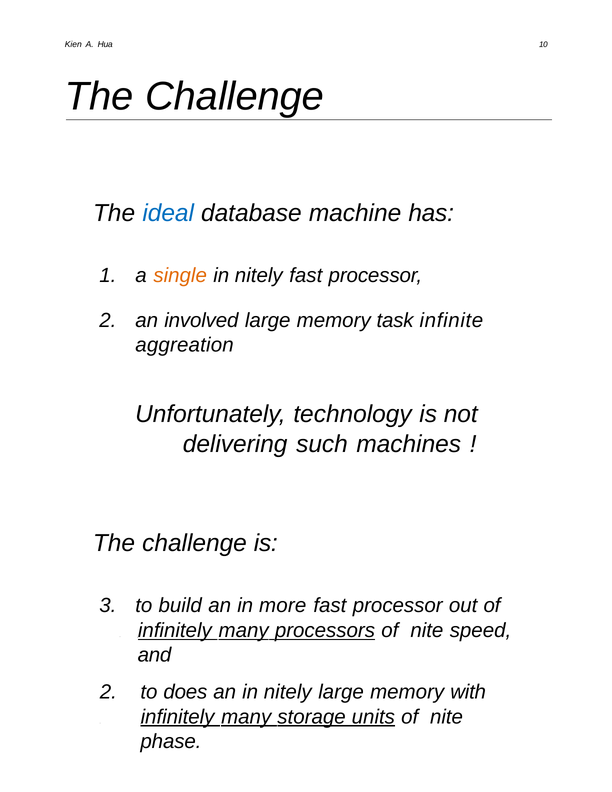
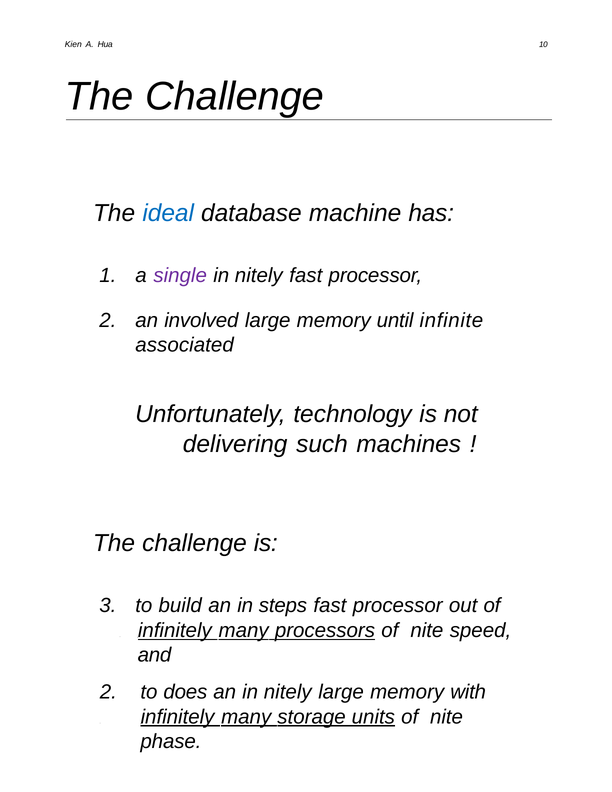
single colour: orange -> purple (180, 276)
task: task -> until (395, 320)
aggreation: aggreation -> associated (185, 345)
more: more -> steps (283, 605)
